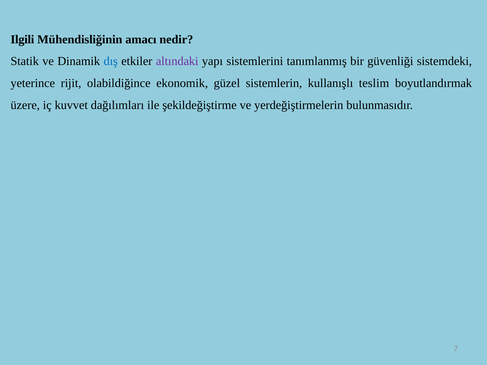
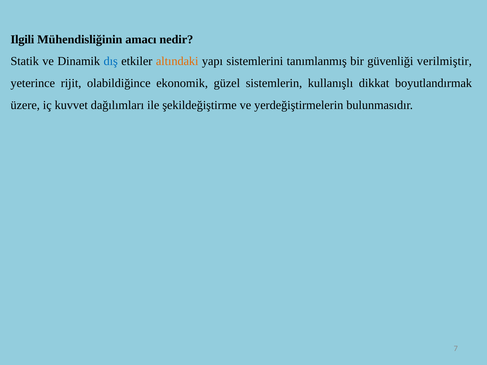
altındaki colour: purple -> orange (177, 61)
sistemdeki: sistemdeki -> verilmiştir (444, 61)
teslim: teslim -> dikkat (374, 83)
